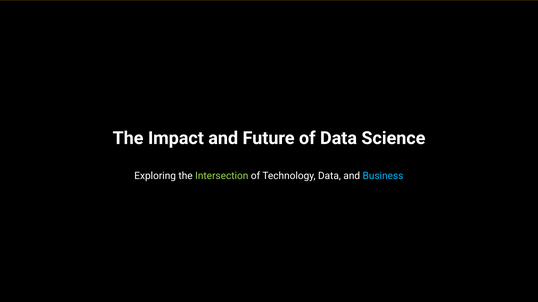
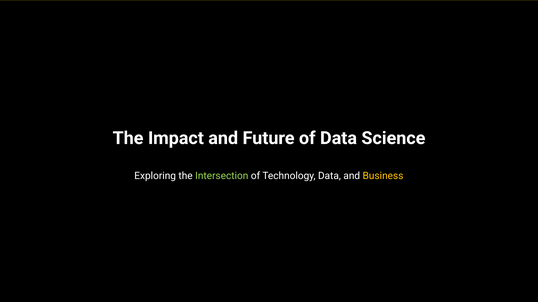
Business colour: light blue -> yellow (383, 176)
